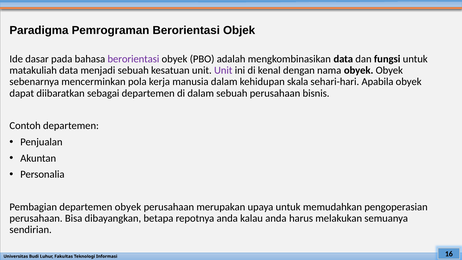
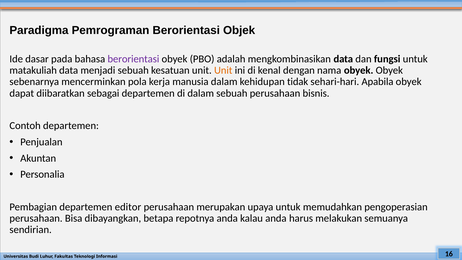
Unit colour: purple -> orange (223, 70)
skala: skala -> tidak (298, 82)
departemen obyek: obyek -> editor (128, 207)
